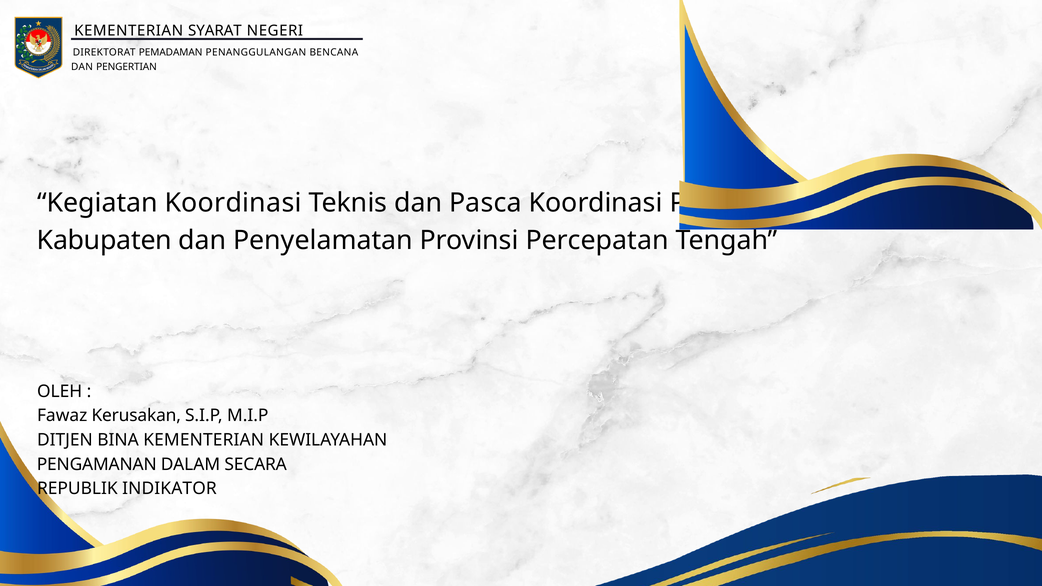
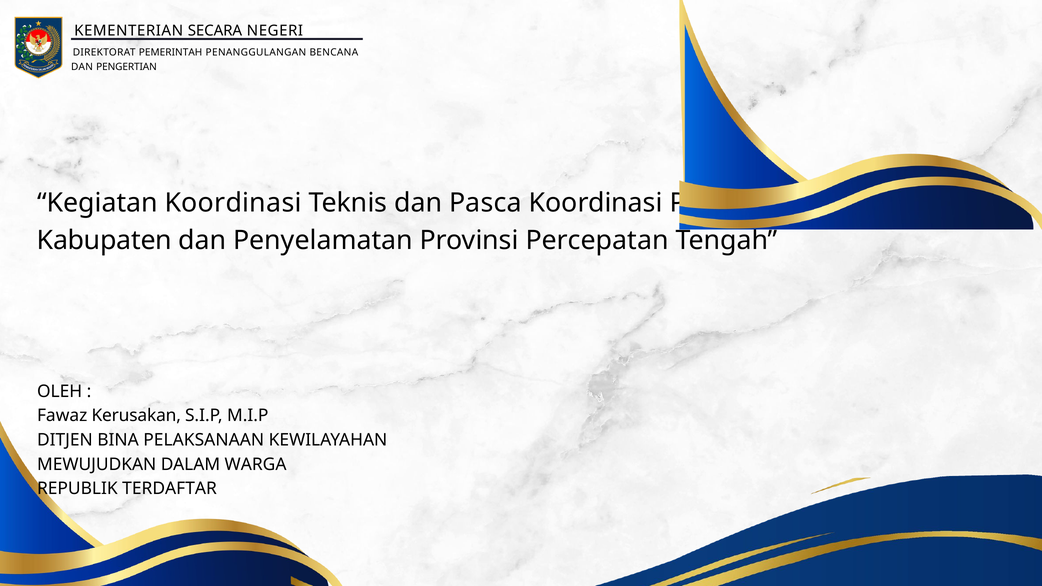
SYARAT: SYARAT -> SECARA (215, 31)
PEMADAMAN: PEMADAMAN -> PEMERINTAH (171, 53)
BINA KEMENTERIAN: KEMENTERIAN -> PELAKSANAAN (204, 440)
PENGAMANAN: PENGAMANAN -> MEWUJUDKAN (97, 464)
SECARA: SECARA -> WARGA (256, 464)
INDIKATOR: INDIKATOR -> TERDAFTAR (170, 489)
